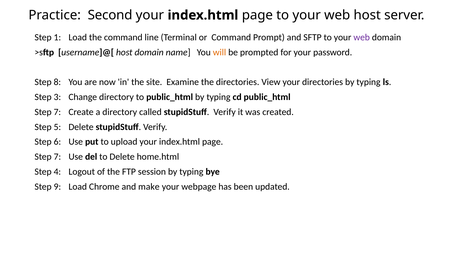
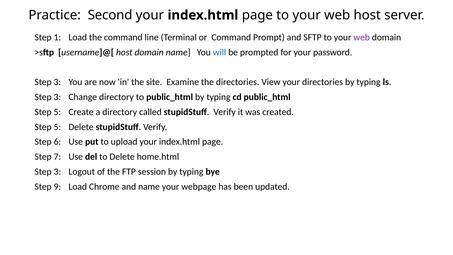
will colour: orange -> blue (219, 52)
8: 8 -> 3 (57, 82)
7: 7 -> 5 (57, 112)
4: 4 -> 3 (57, 172)
and make: make -> name (149, 187)
